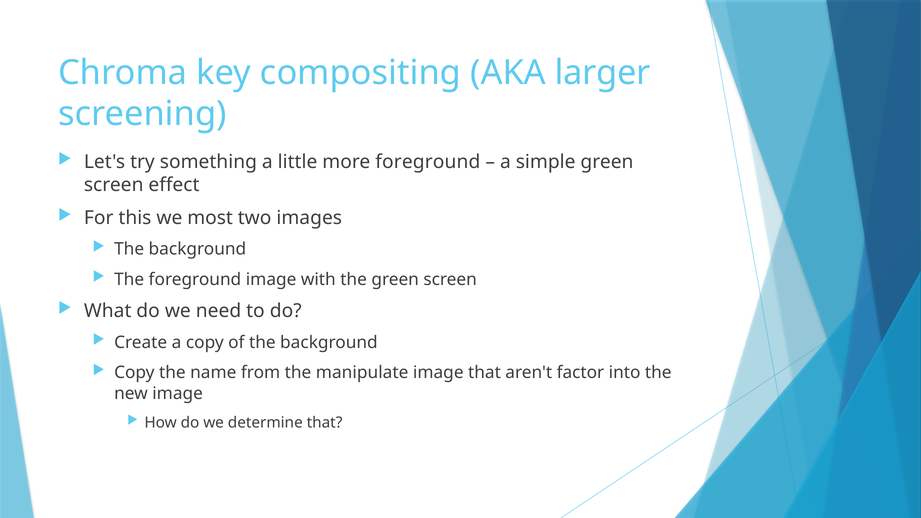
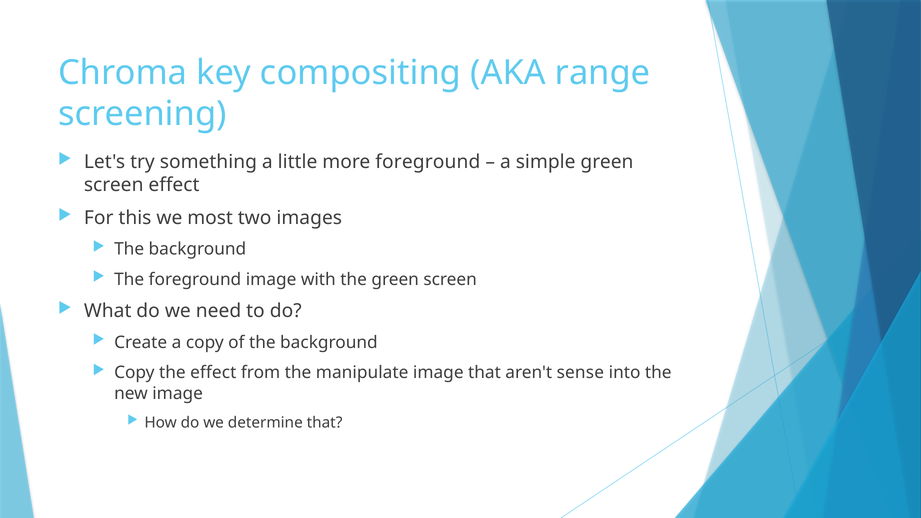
larger: larger -> range (603, 73)
the name: name -> effect (213, 373)
factor: factor -> sense (580, 373)
